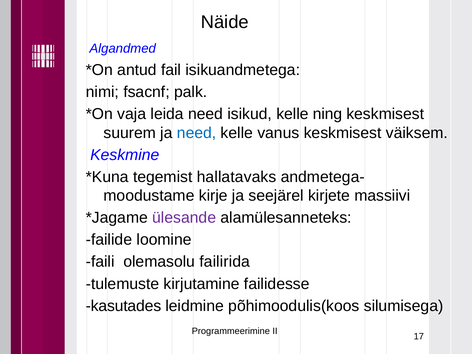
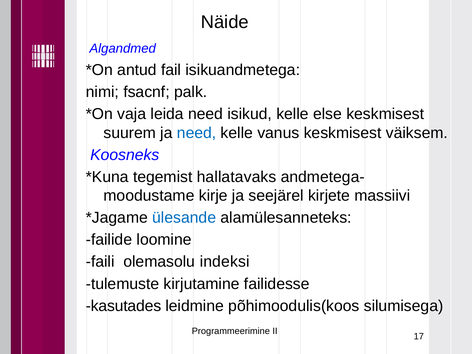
ning: ning -> else (328, 114)
Keskmine: Keskmine -> Koosneks (125, 155)
ülesande colour: purple -> blue (184, 218)
failirida: failirida -> indeksi (225, 262)
